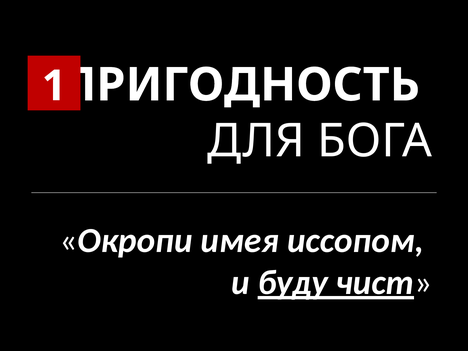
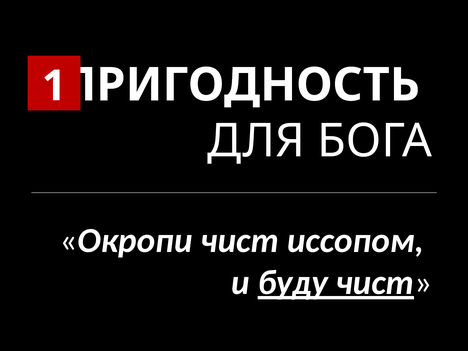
Окропи имея: имея -> чист (240, 241)
